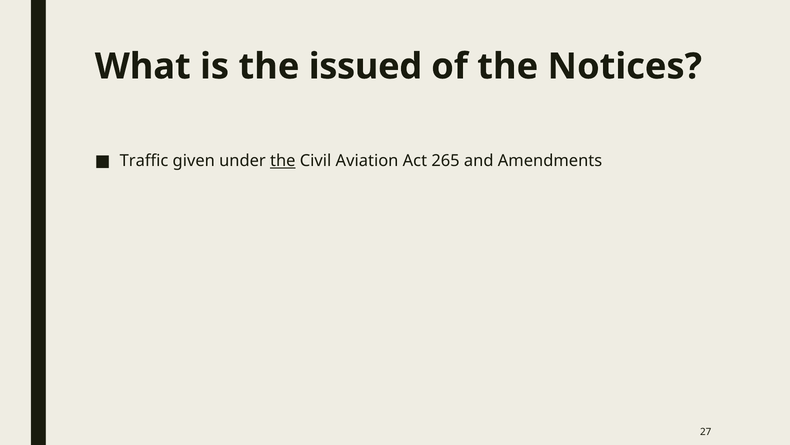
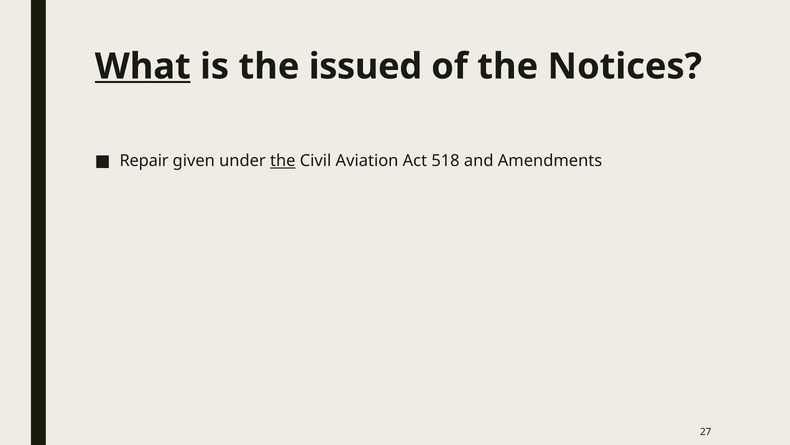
What underline: none -> present (143, 66)
Traffic: Traffic -> Repair (144, 161)
265: 265 -> 518 (446, 161)
